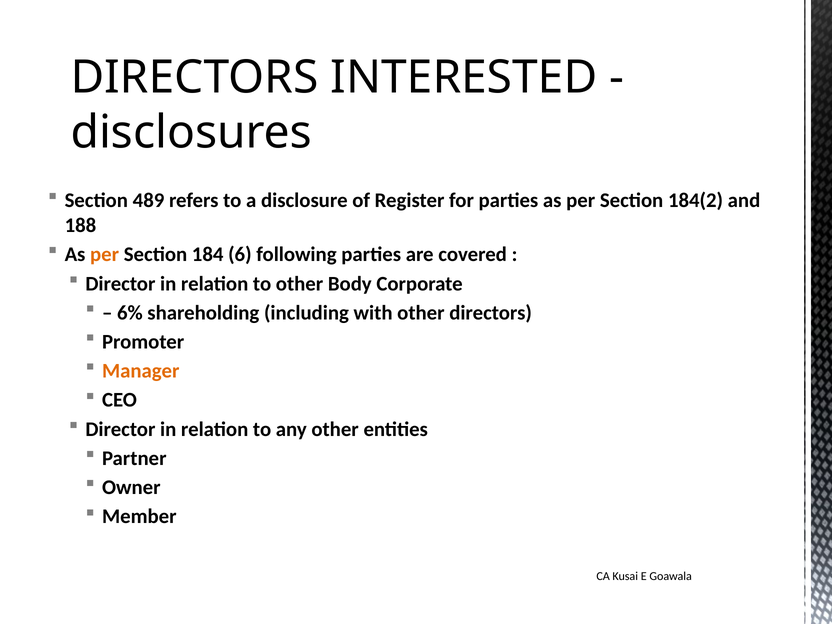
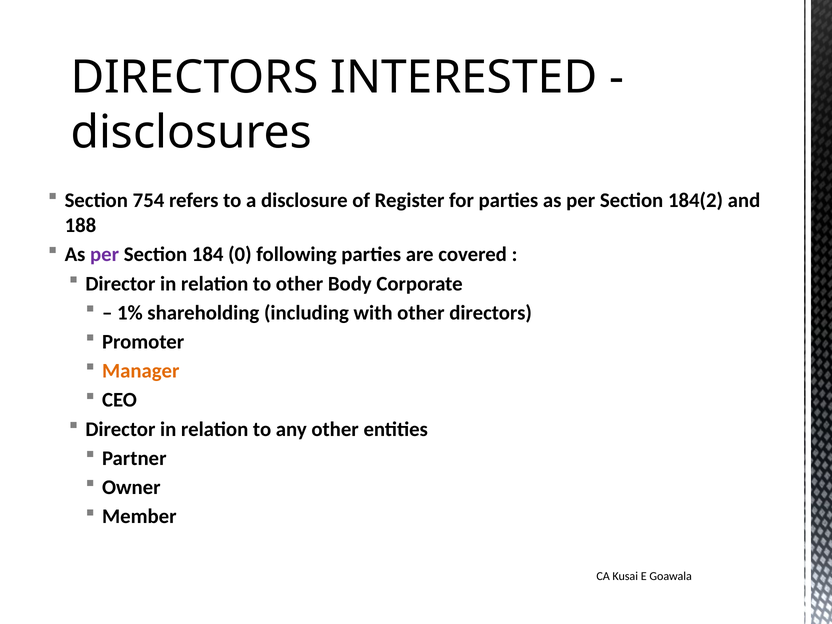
489: 489 -> 754 (149, 200)
per colour: orange -> purple (105, 255)
6: 6 -> 0 (240, 255)
6%: 6% -> 1% (130, 313)
